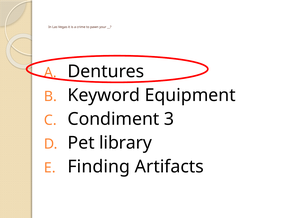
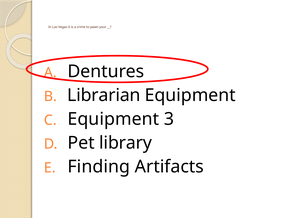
Keyword: Keyword -> Librarian (104, 95)
Condiment: Condiment -> Equipment (113, 119)
